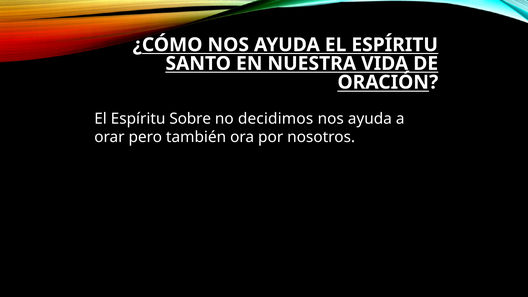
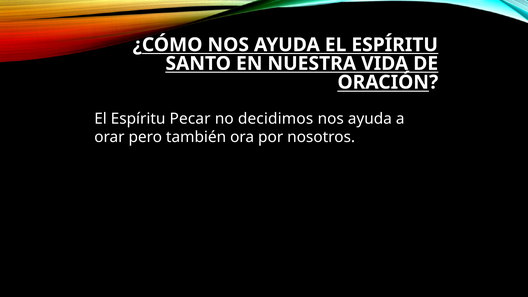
Sobre: Sobre -> Pecar (190, 119)
